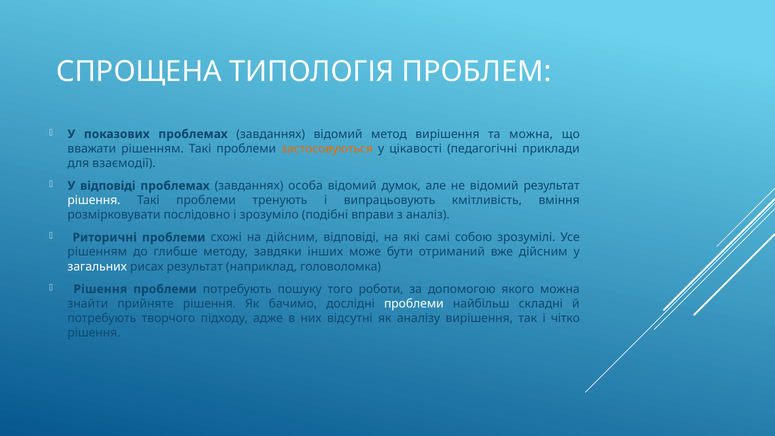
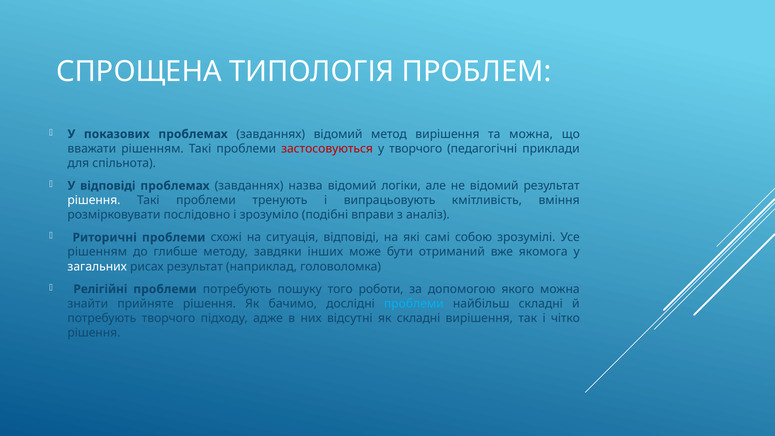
застосовуються colour: orange -> red (327, 149)
у цікавості: цікавості -> творчого (416, 149)
взаємодії: взаємодії -> спільнота (124, 163)
особа: особа -> назва (306, 186)
думок: думок -> логіки (401, 186)
на дійсним: дійсним -> ситуація (292, 237)
вже дійсним: дійсним -> якомога (543, 252)
Рішення: Рішення -> Релігійні (100, 289)
проблеми colour: white -> light blue (414, 304)
як аналізу: аналізу -> складні (419, 318)
